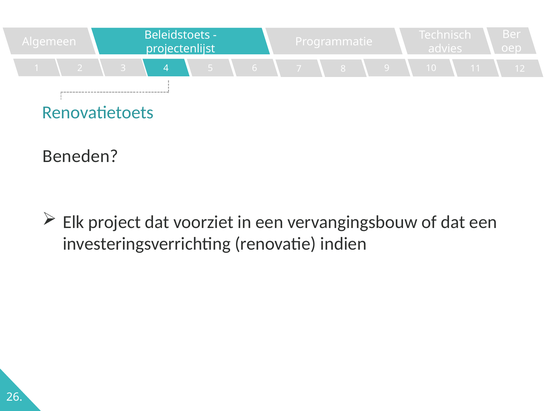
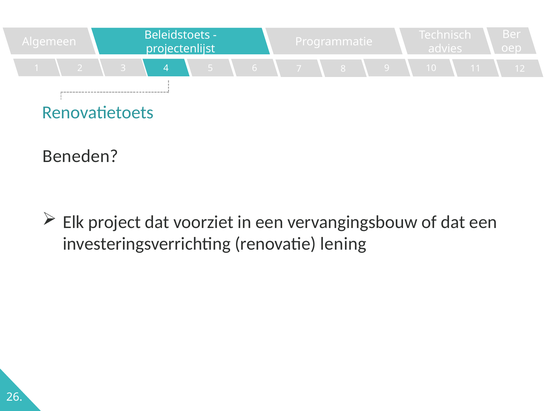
indien: indien -> lening (343, 244)
